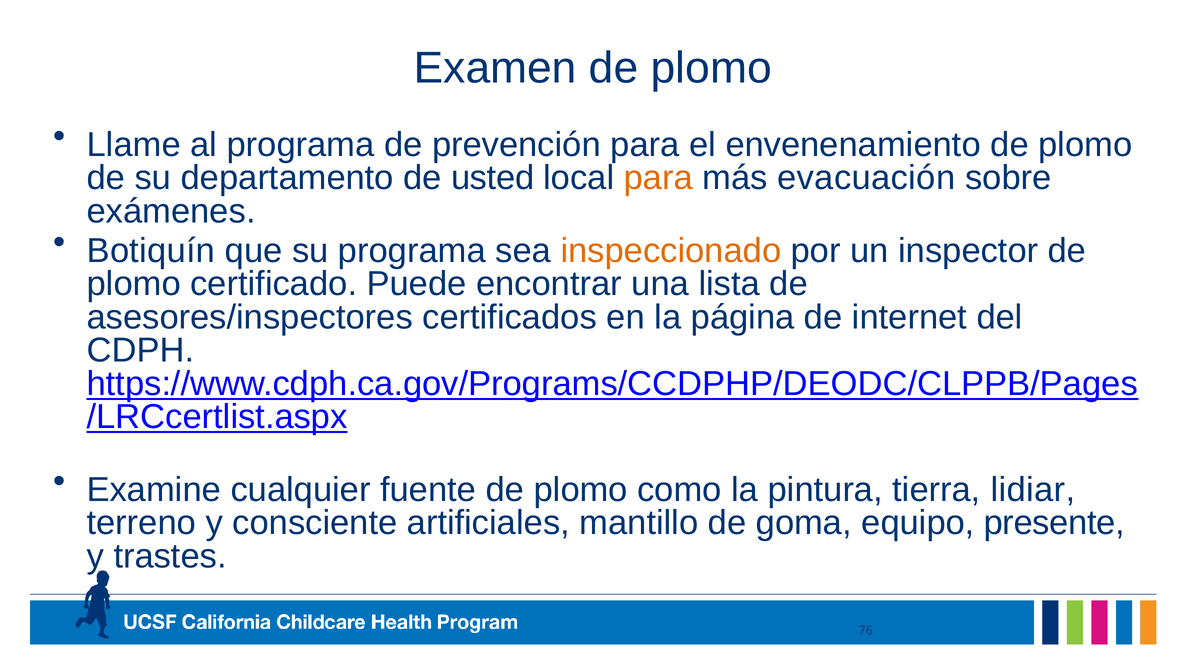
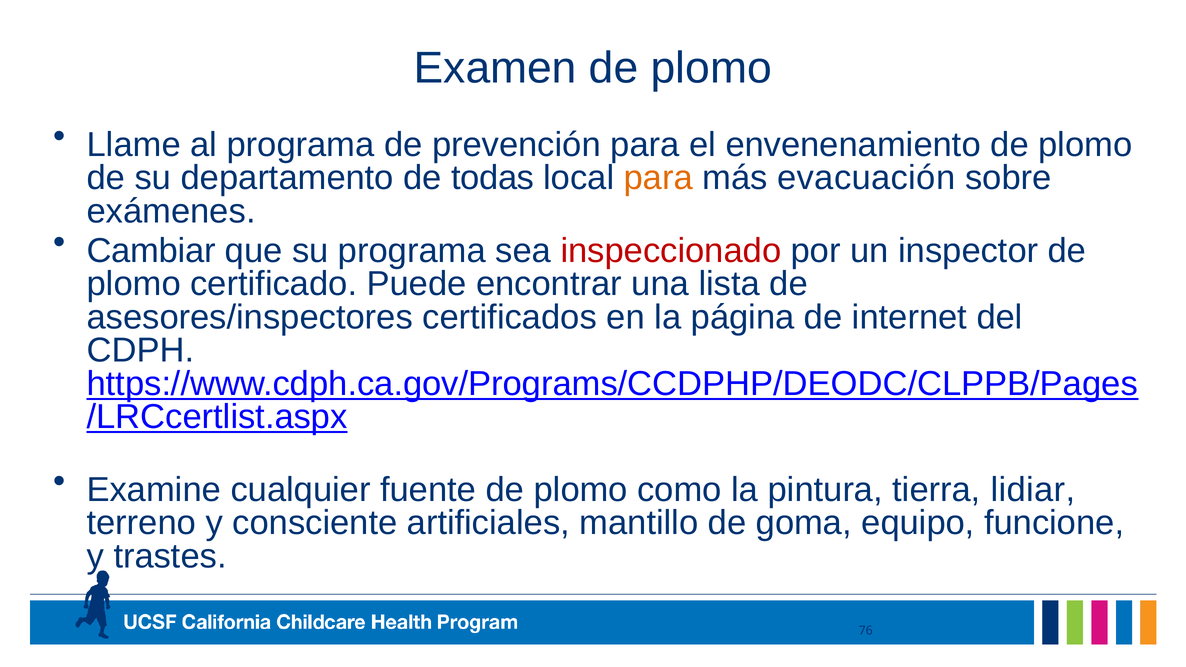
usted: usted -> todas (493, 178)
Botiquín: Botiquín -> Cambiar (151, 251)
inspeccionado colour: orange -> red (671, 251)
presente: presente -> funcione (1054, 523)
